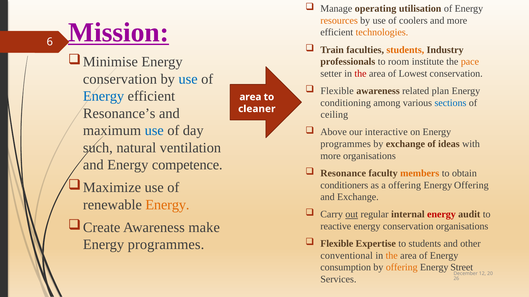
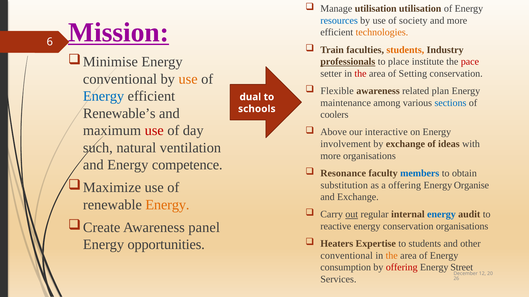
Manage operating: operating -> utilisation (376, 9)
resources colour: orange -> blue (339, 21)
coolers: coolers -> society (413, 21)
professionals underline: none -> present (348, 62)
room: room -> place (399, 62)
pace colour: orange -> red (470, 62)
Lowest: Lowest -> Setting (413, 74)
conservation: conservation -> conventional (120, 79)
use colour: blue -> orange (188, 79)
area: area -> dual (250, 97)
conditioning: conditioning -> maintenance (346, 103)
Resonance’s: Resonance’s -> Renewable’s (119, 114)
cleaner: cleaner -> schools (257, 109)
ceiling: ceiling -> coolers (334, 115)
use colour: blue -> red (154, 131)
programmes: programmes -> involvement (346, 144)
members colour: orange -> blue (420, 174)
conditioners: conditioners -> substitution (344, 185)
Energy Offering: Offering -> Organise (471, 185)
energy colour: red -> blue (441, 215)
make: make -> panel (204, 228)
programmes: programmes -> opportunities (166, 245)
Flexible: Flexible -> Heaters (337, 244)
offering colour: orange -> red (402, 268)
